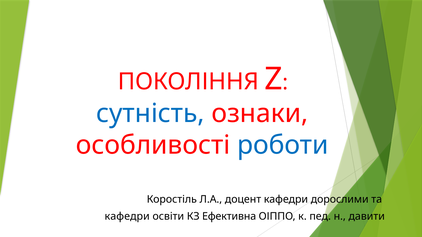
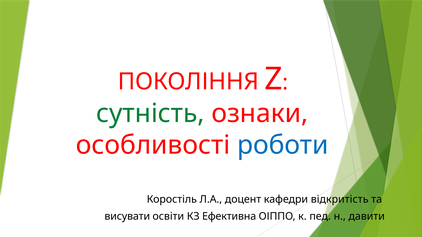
сутність colour: blue -> green (150, 114)
дорослими: дорослими -> відкритість (340, 200)
кафедри: кафедри -> висувати (127, 217)
